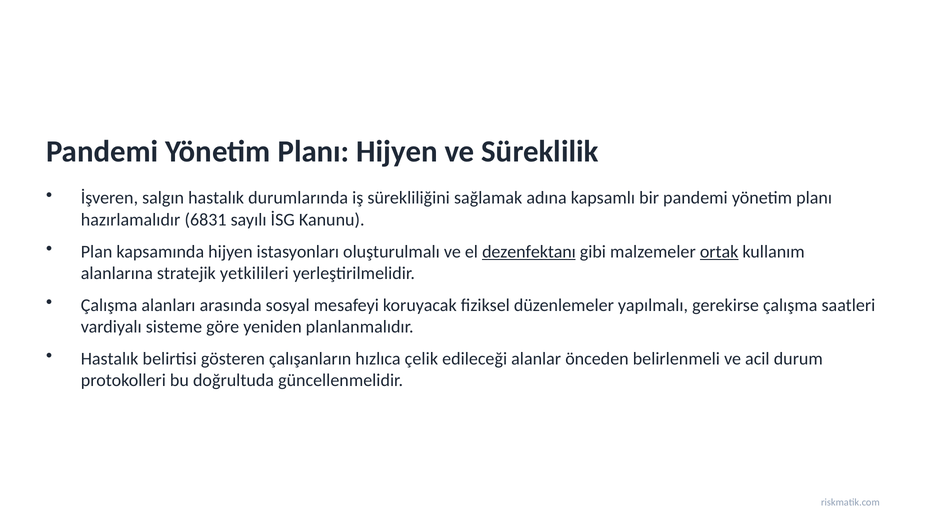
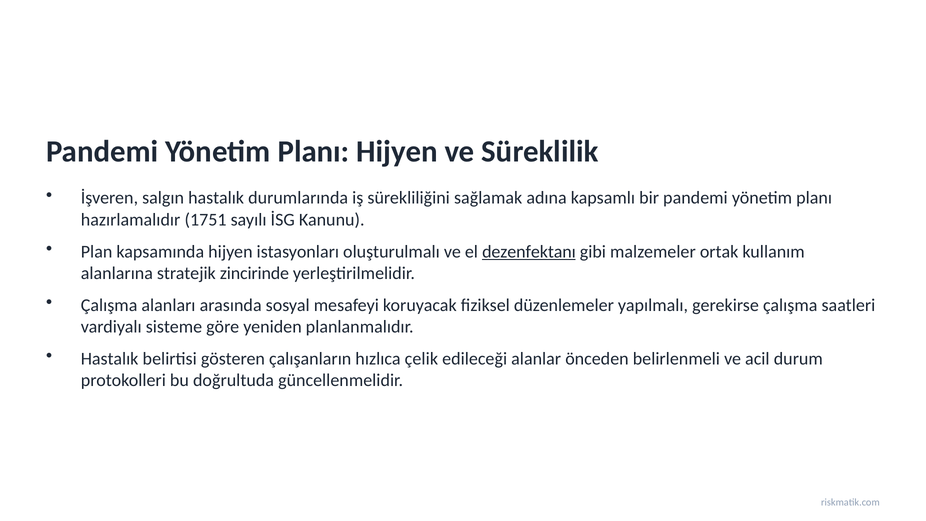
6831: 6831 -> 1751 (206, 220)
ortak underline: present -> none (719, 252)
yetkilileri: yetkilileri -> zincirinde (254, 273)
